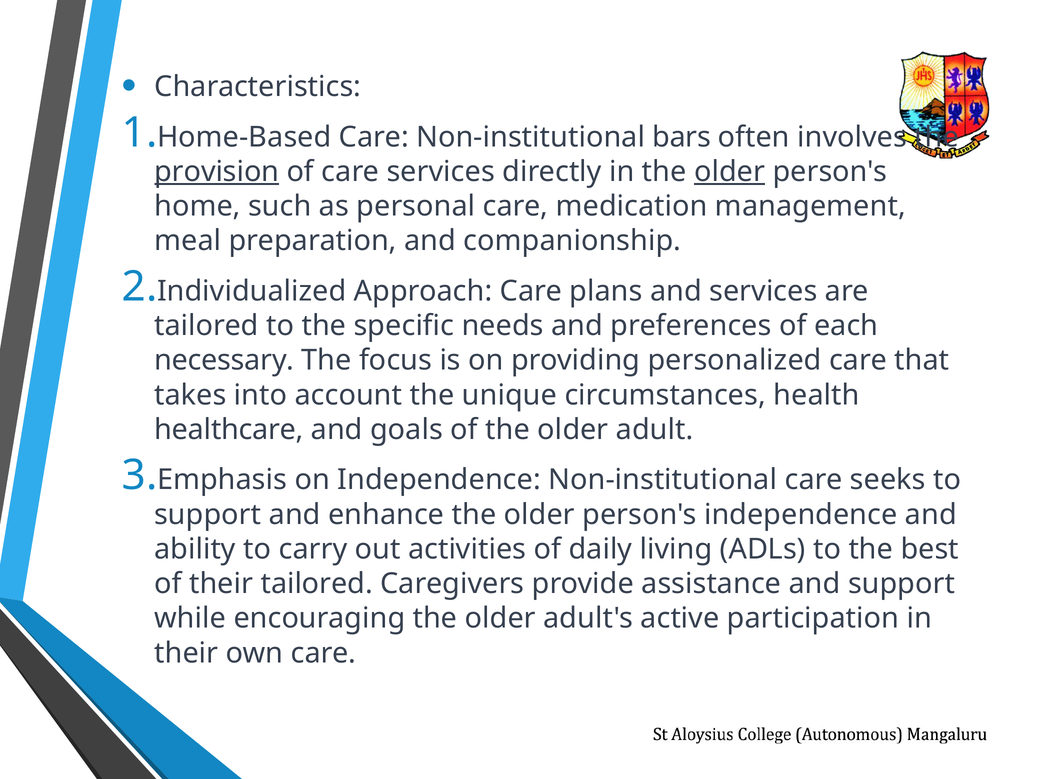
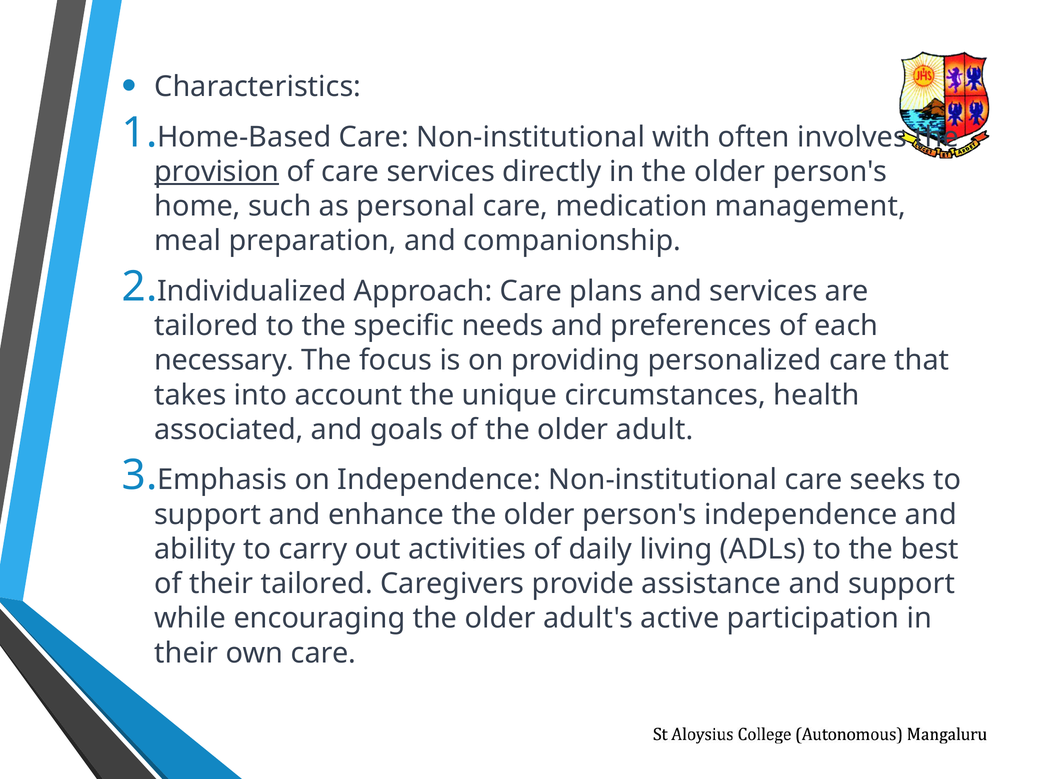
bars: bars -> with (681, 137)
older underline: present -> none (730, 172)
healthcare: healthcare -> associated (229, 429)
